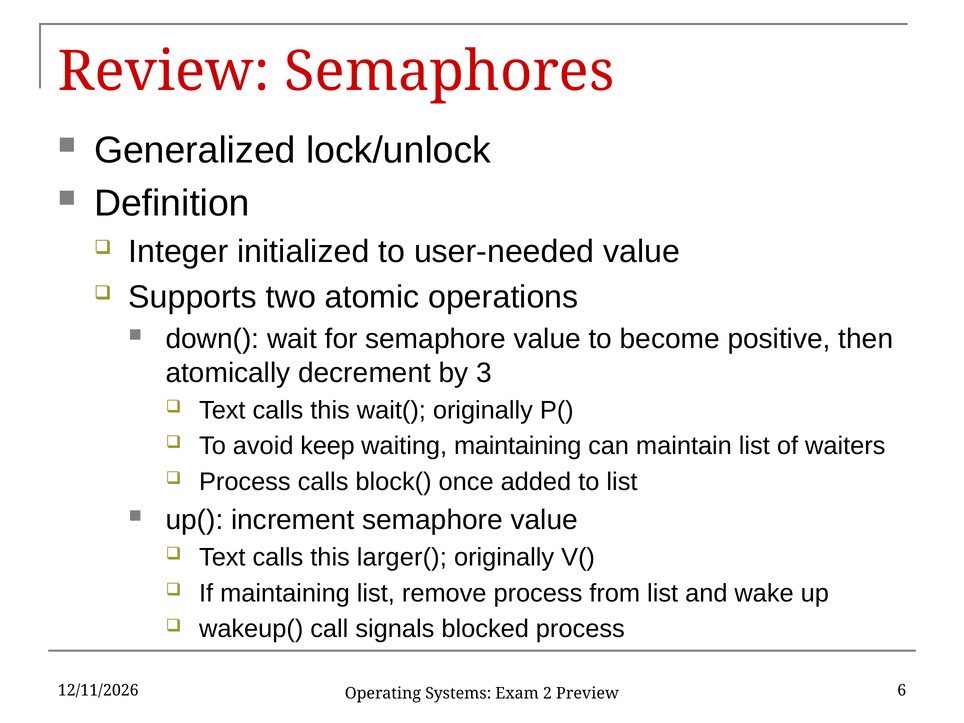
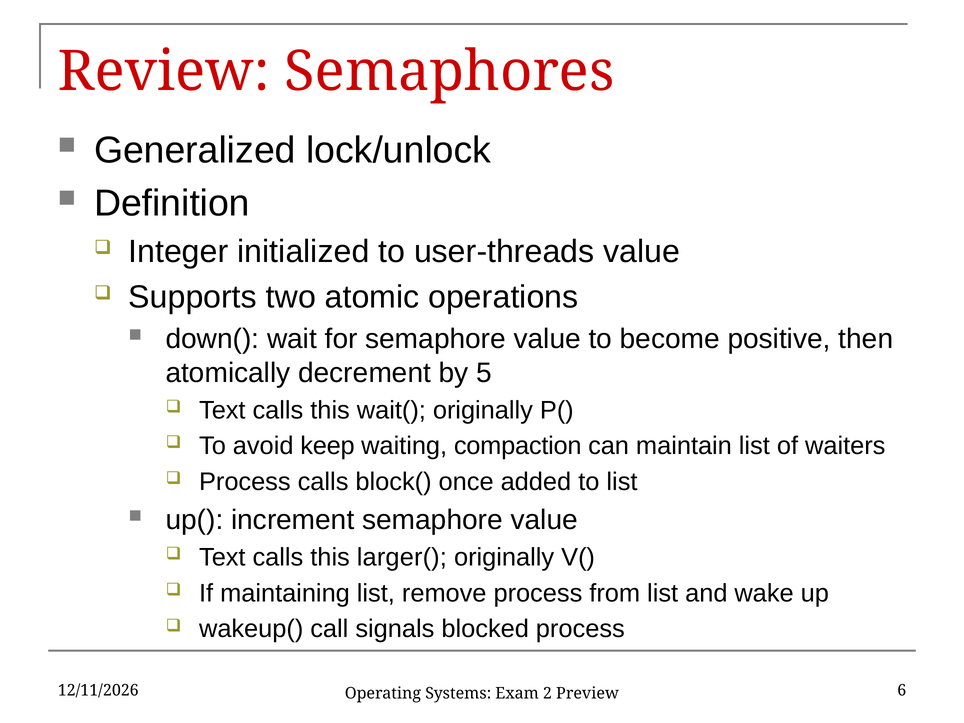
user-needed: user-needed -> user-threads (504, 252)
3: 3 -> 5 (484, 373)
waiting maintaining: maintaining -> compaction (518, 446)
